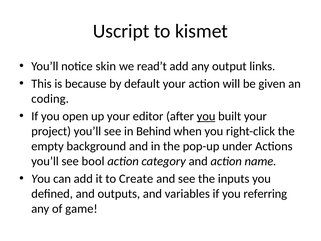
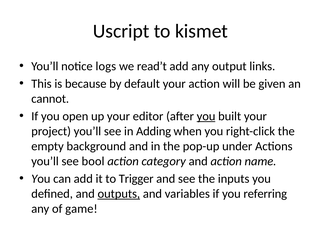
skin: skin -> logs (106, 66)
coding: coding -> cannot (50, 99)
Behind: Behind -> Adding (154, 131)
Create: Create -> Trigger (136, 179)
outputs underline: none -> present (119, 194)
